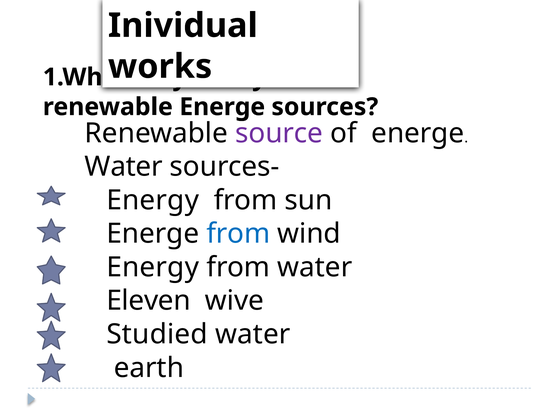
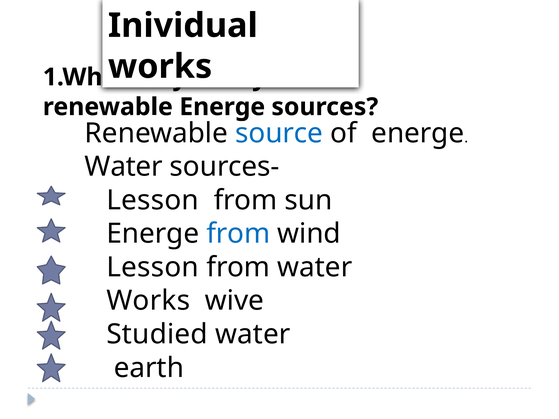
source colour: purple -> blue (279, 133)
Energy: Energy -> Lesson (153, 200)
Energy: Energy -> Lesson (153, 267)
Eleven: Eleven -> Works (148, 301)
